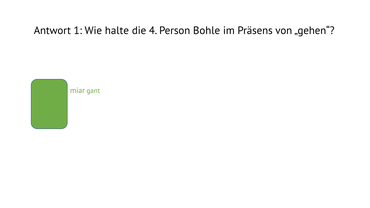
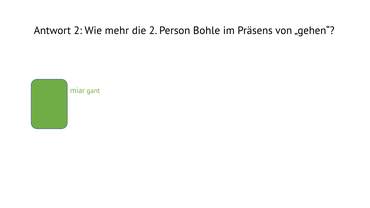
Antwort 1: 1 -> 2 (78, 31)
halte: halte -> mehr (117, 31)
die 4: 4 -> 2 (153, 31)
